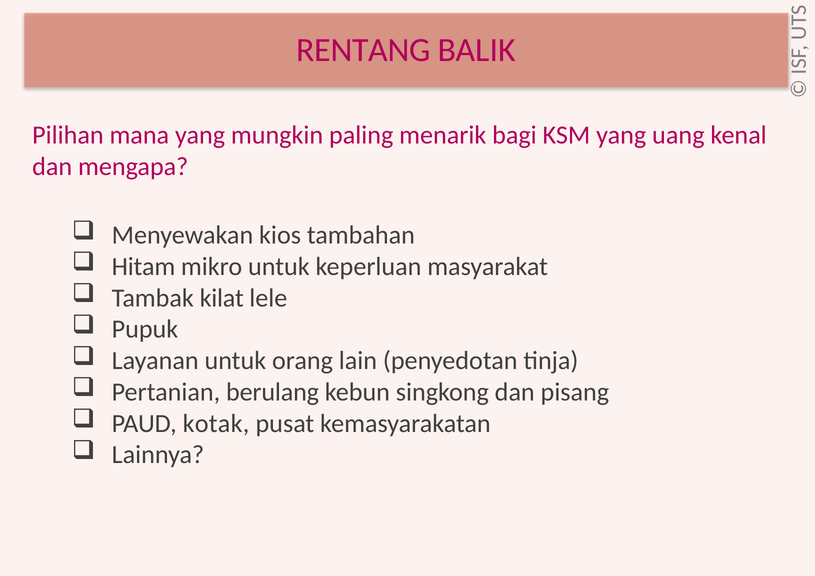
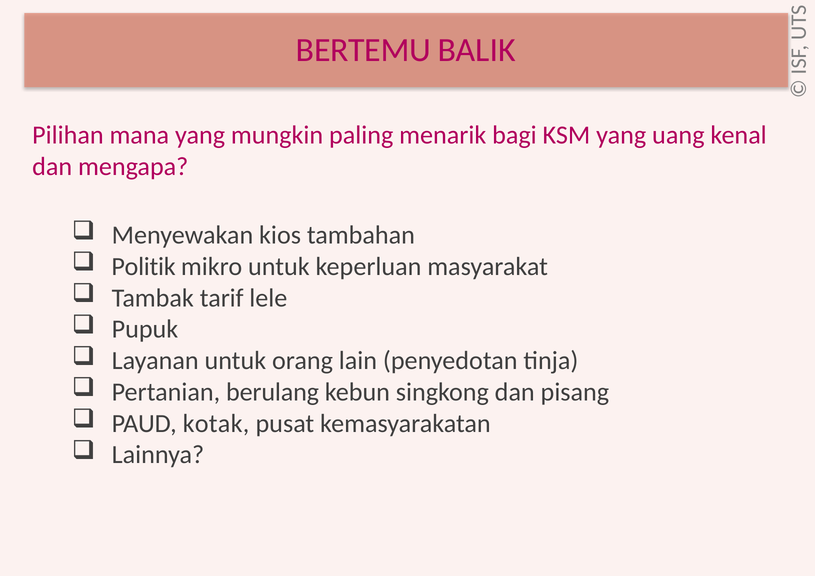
RENTANG: RENTANG -> BERTEMU (363, 50)
Hitam: Hitam -> Politik (144, 267)
kilat: kilat -> tarif (222, 298)
